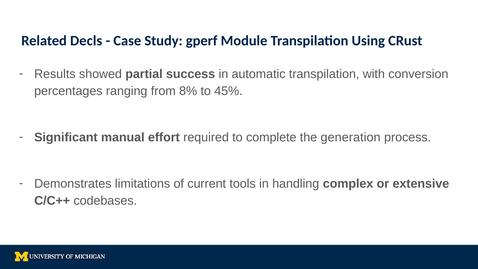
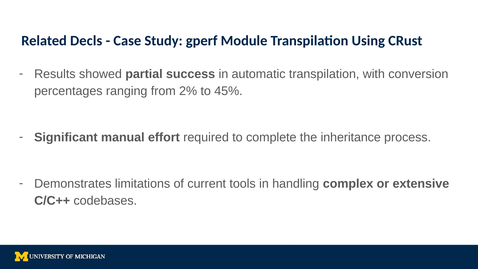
8%: 8% -> 2% (188, 91)
generation: generation -> inheritance (351, 137)
